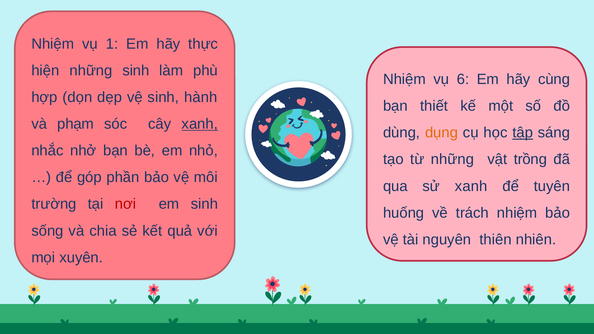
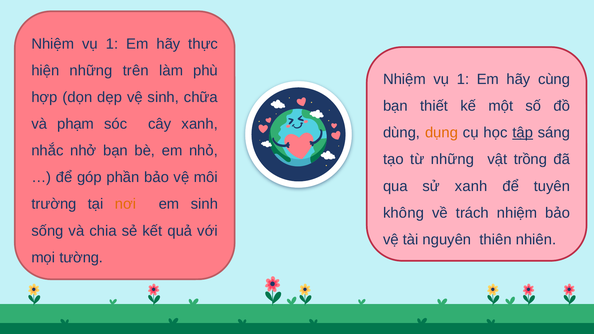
những sinh: sinh -> trên (136, 71)
6: 6 -> 1 (463, 79)
hành: hành -> chữa (201, 97)
xanh underline: present -> none (200, 124)
nơi colour: red -> orange (126, 204)
huống: huống -> không (404, 213)
xuyên: xuyên -> tường (81, 258)
